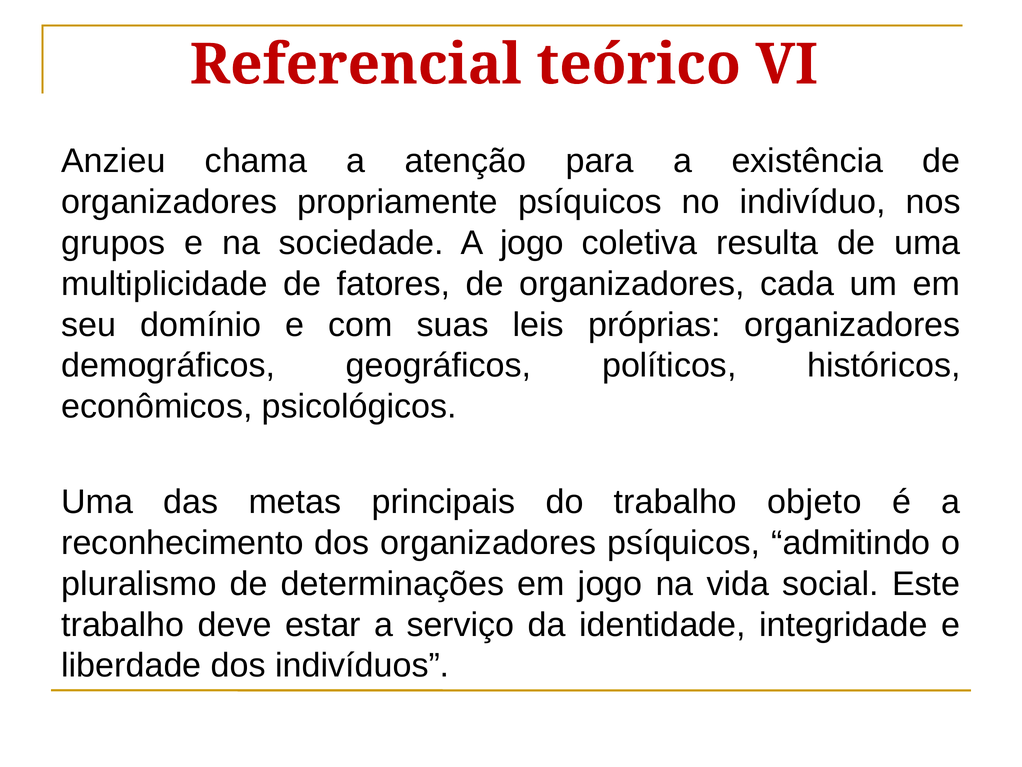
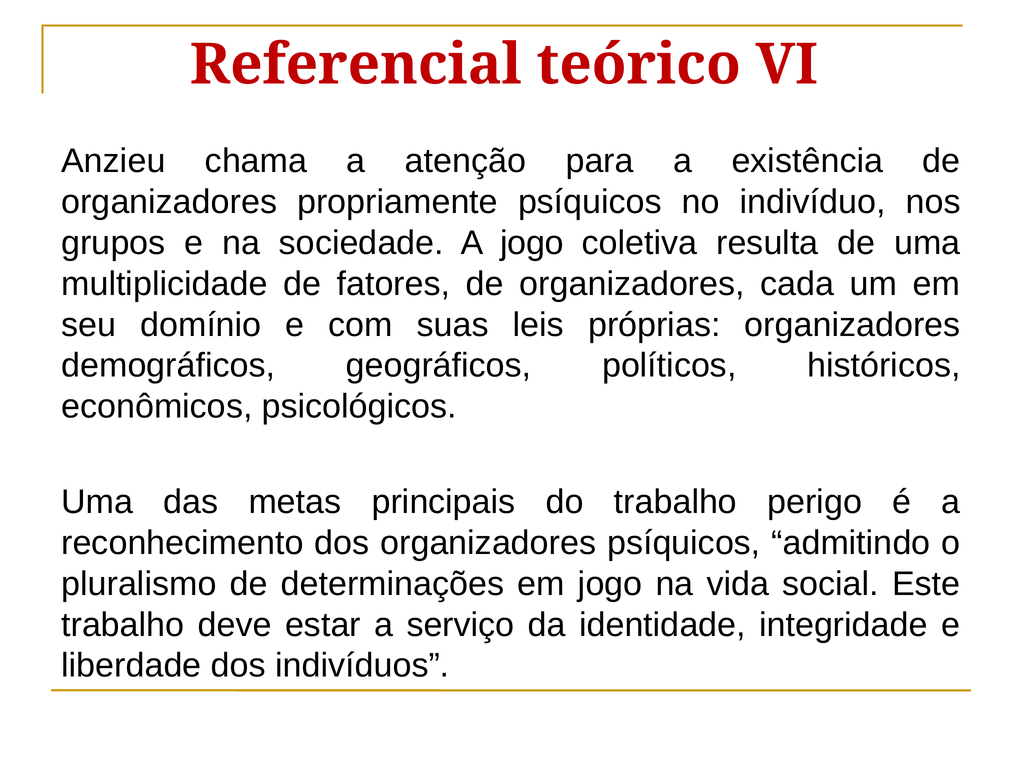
objeto: objeto -> perigo (815, 502)
